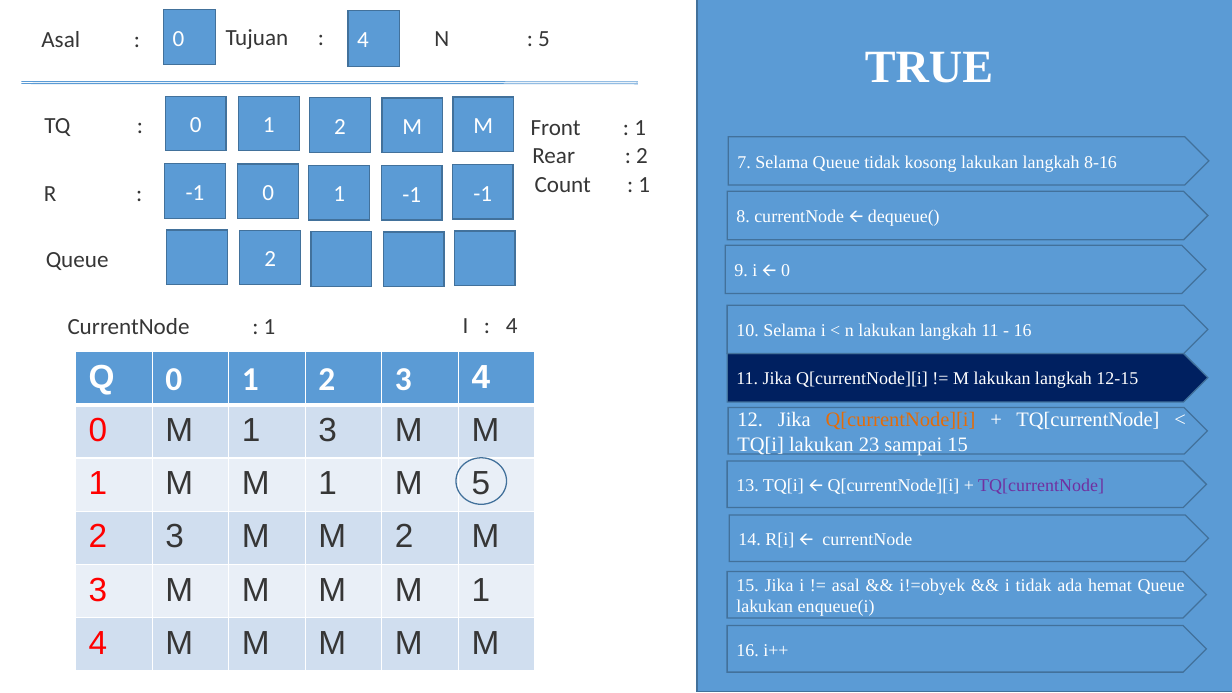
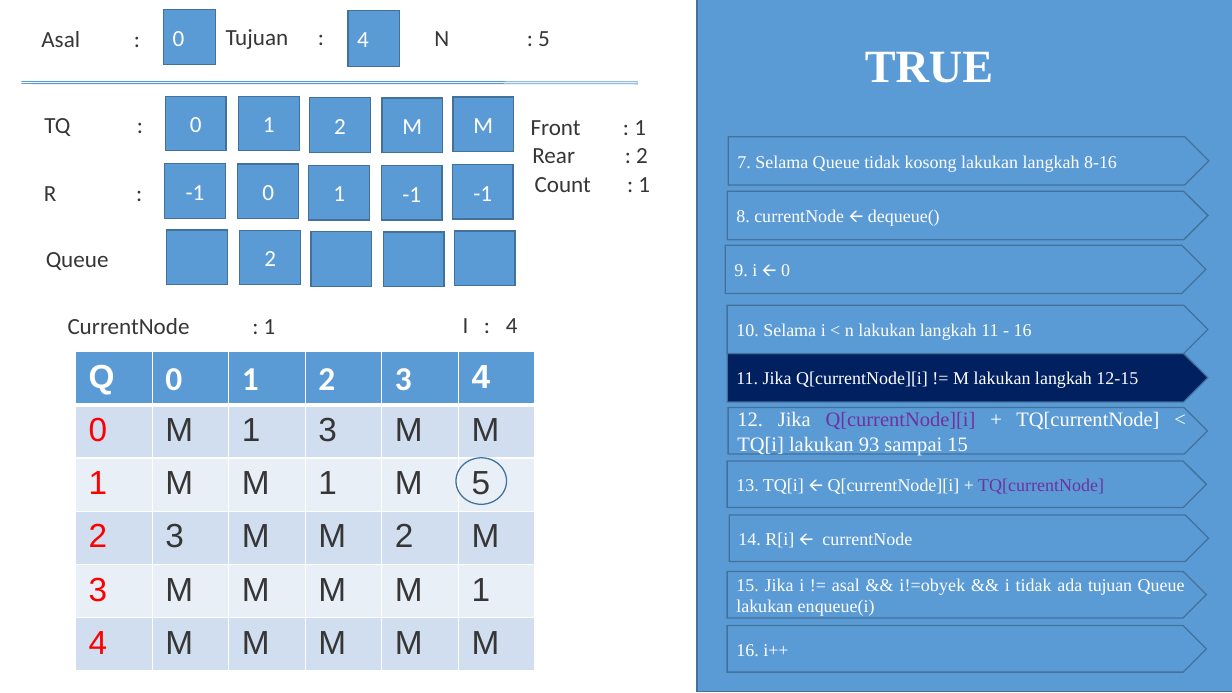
Q[currentNode][i colour: orange -> purple (900, 420)
23: 23 -> 93 (869, 445)
ada hemat: hemat -> tujuan (1110, 585)
